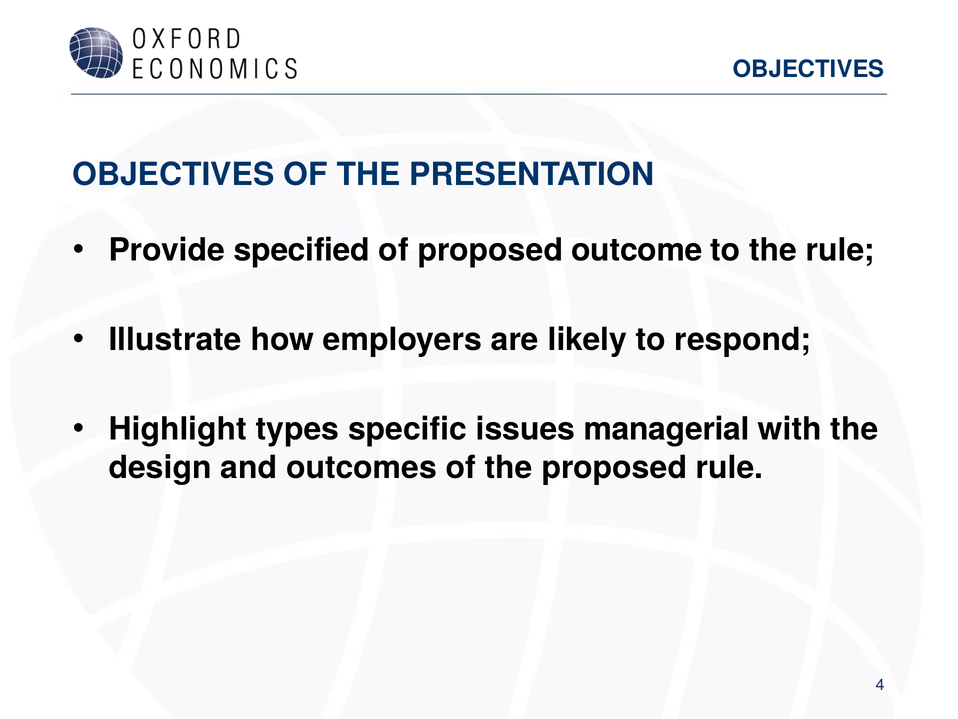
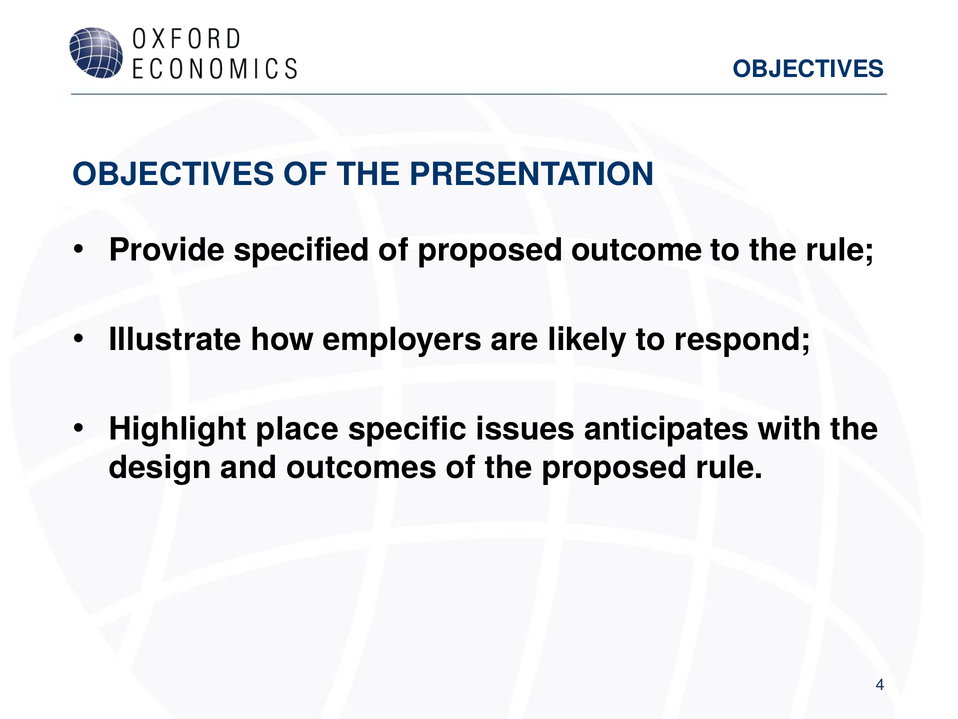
types: types -> place (297, 429)
managerial: managerial -> anticipates (667, 429)
